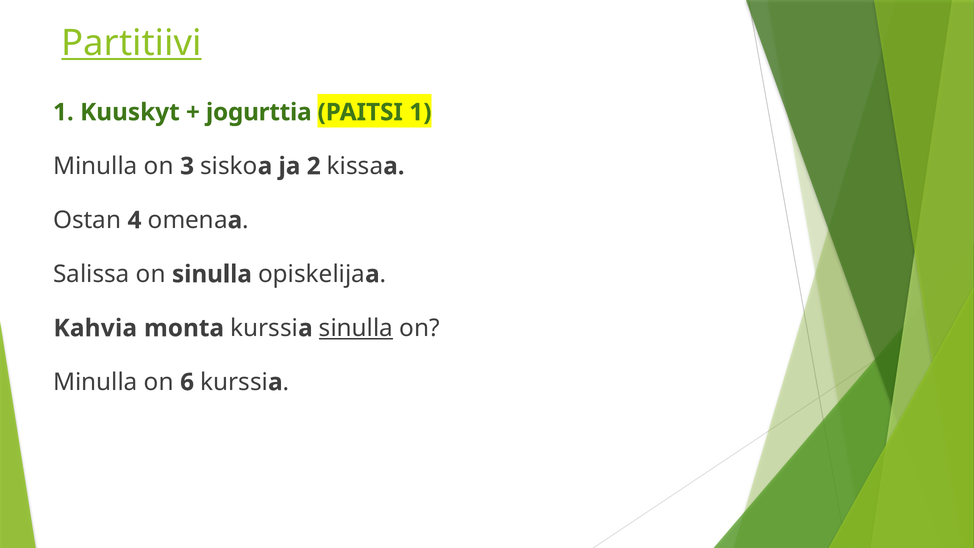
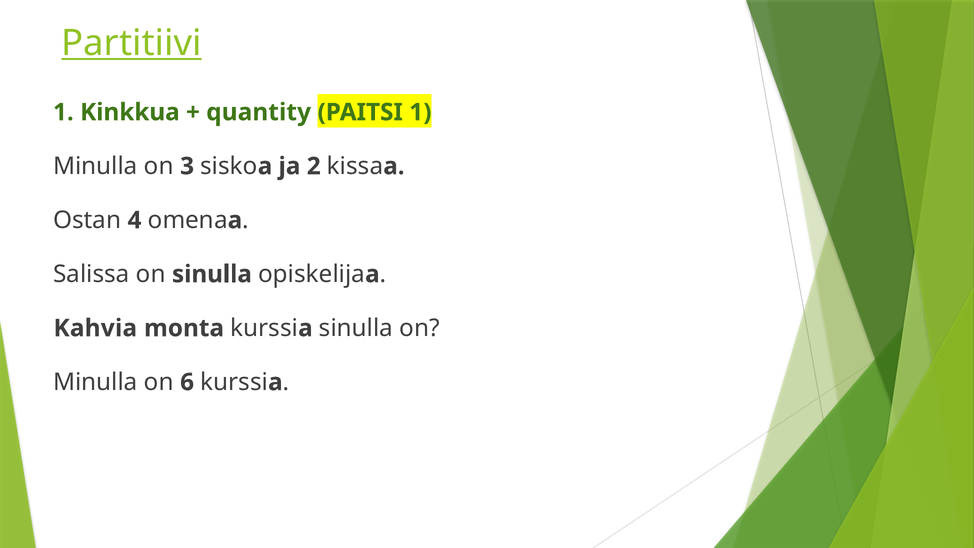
Kuuskyt: Kuuskyt -> Kinkkua (130, 112)
jogurttia: jogurttia -> quantity (259, 112)
sinulla underline: present -> none (356, 328)
